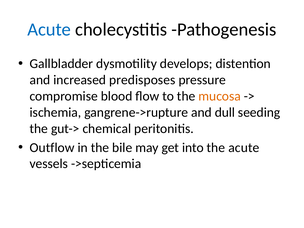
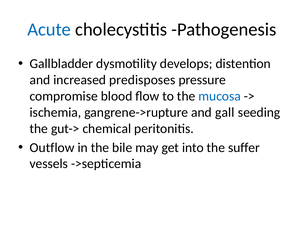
mucosa colour: orange -> blue (220, 96)
dull: dull -> gall (225, 112)
the acute: acute -> suffer (244, 148)
